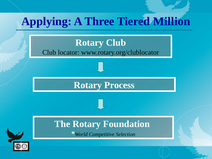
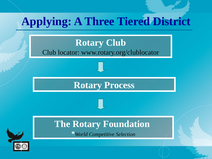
Million: Million -> District (172, 21)
